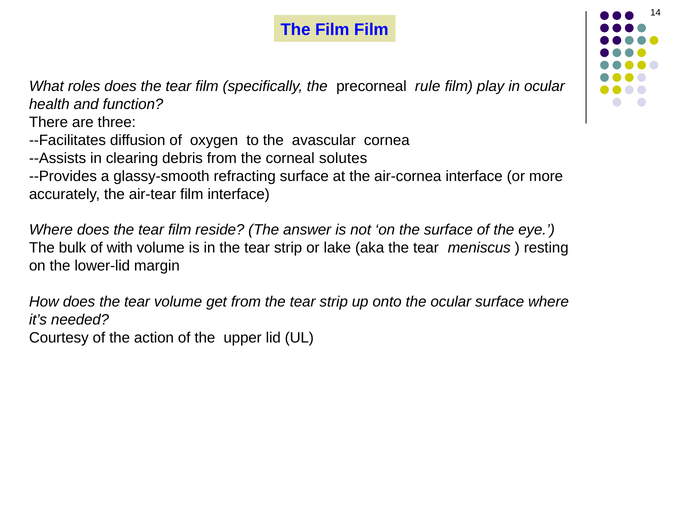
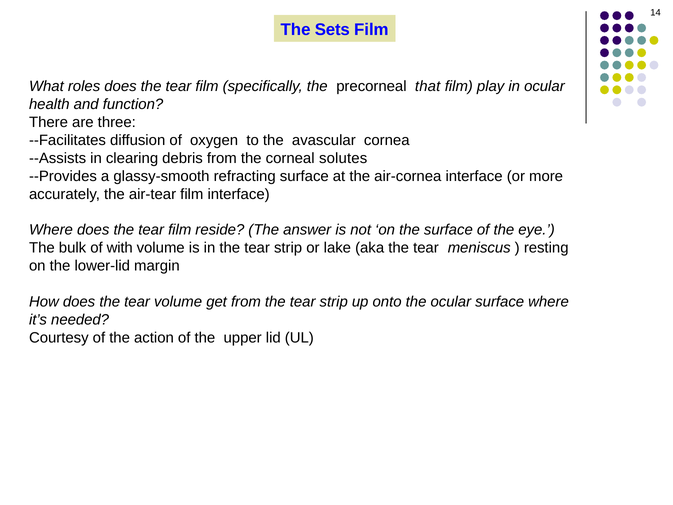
The Film: Film -> Sets (332, 30)
rule: rule -> that (428, 86)
